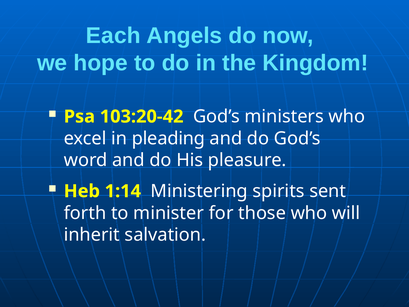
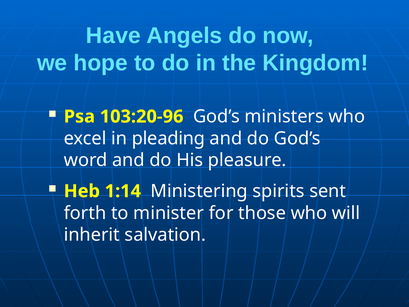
Each: Each -> Have (113, 36)
103:20-42: 103:20-42 -> 103:20-96 (142, 116)
